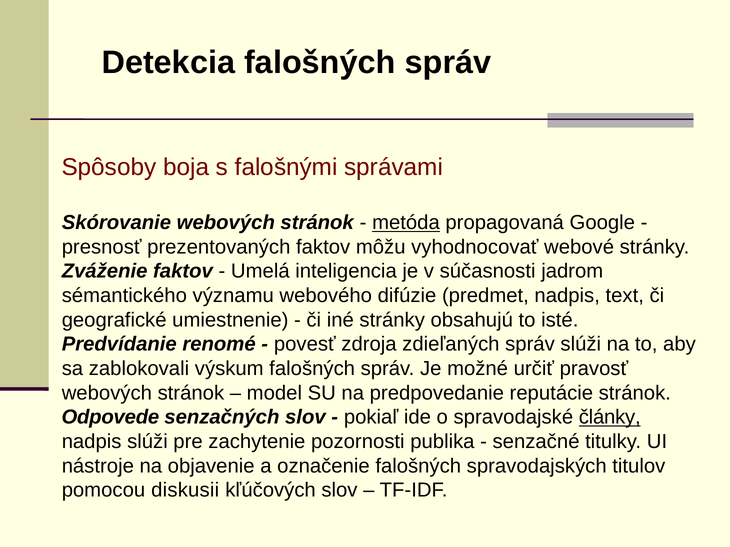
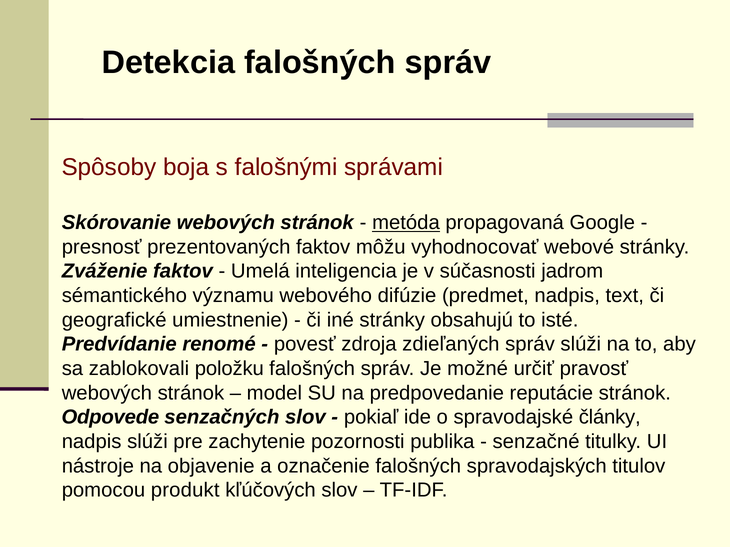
výskum: výskum -> položku (229, 369)
články underline: present -> none (610, 418)
diskusii: diskusii -> produkt (185, 491)
